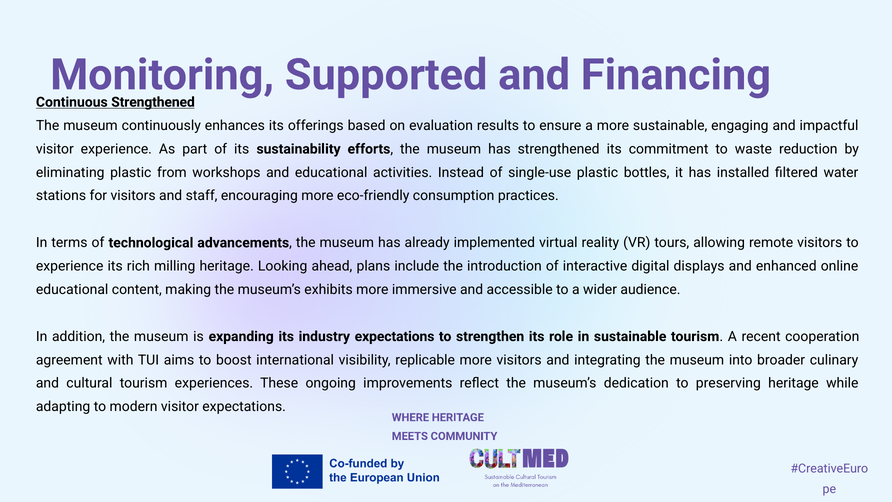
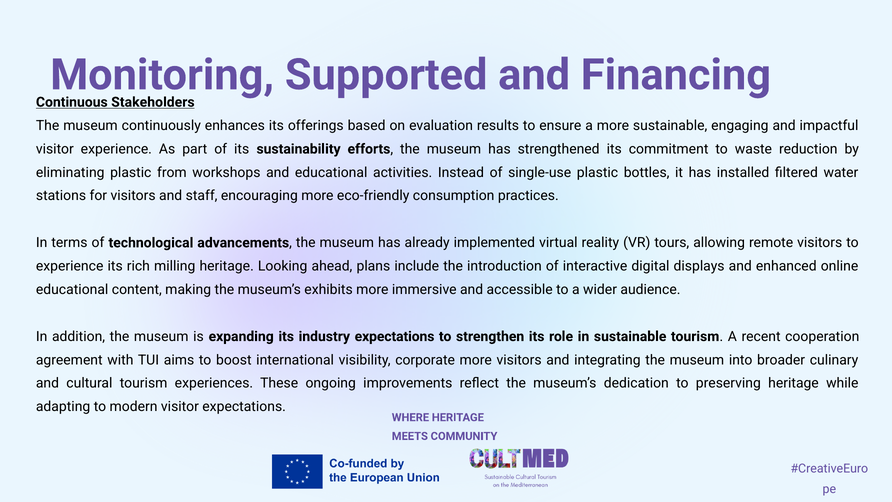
Continuous Strengthened: Strengthened -> Stakeholders (153, 102)
replicable: replicable -> corporate (425, 360)
